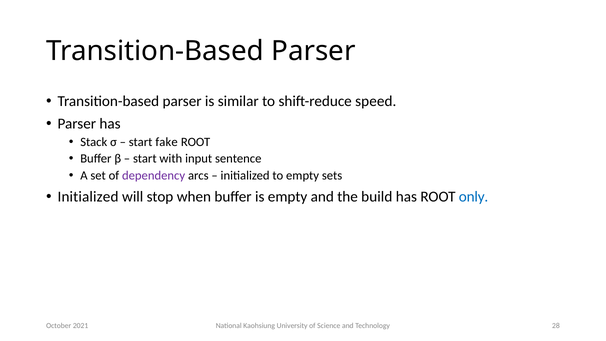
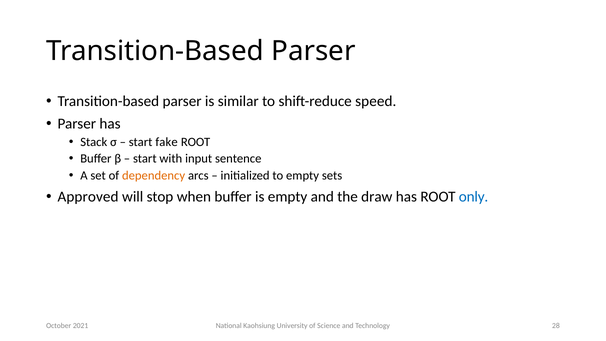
dependency colour: purple -> orange (154, 176)
Initialized: Initialized -> Approved (88, 197)
build: build -> draw (377, 197)
